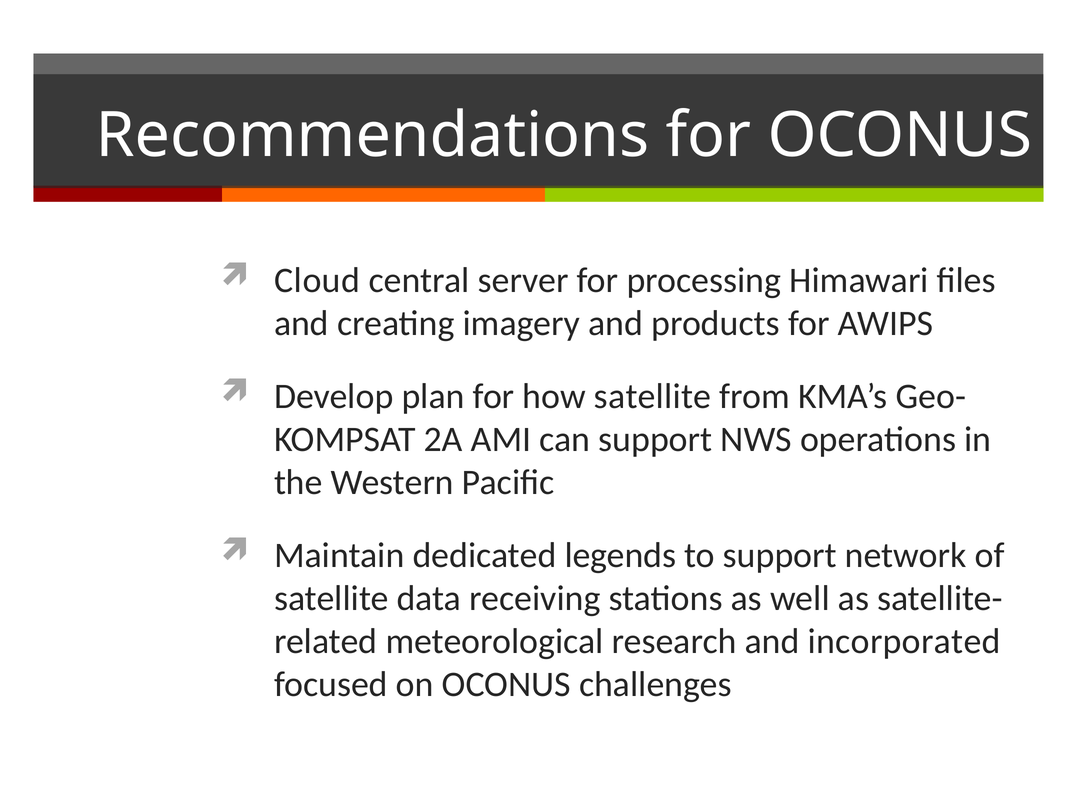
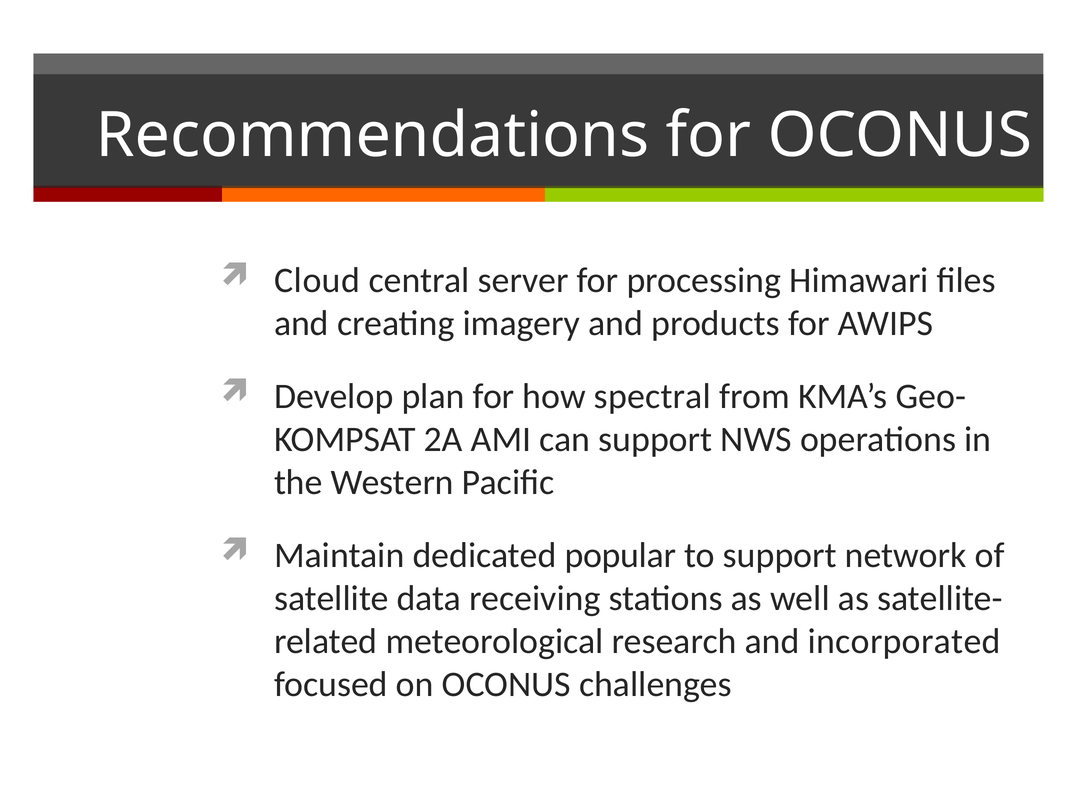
how satellite: satellite -> spectral (652, 397)
legends: legends -> popular (620, 556)
